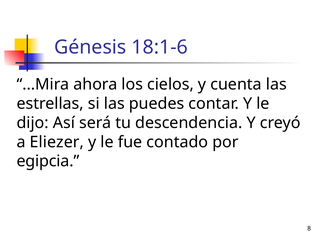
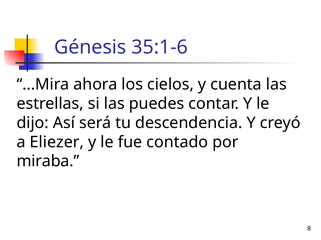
18:1-6: 18:1-6 -> 35:1-6 (160, 47)
egipcia: egipcia -> miraba (48, 162)
